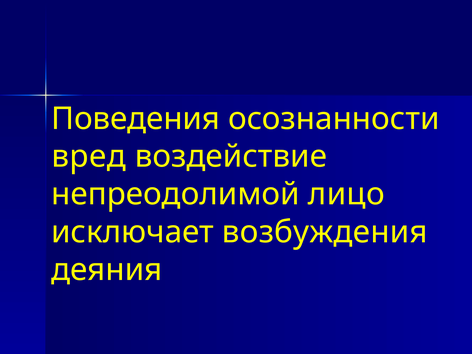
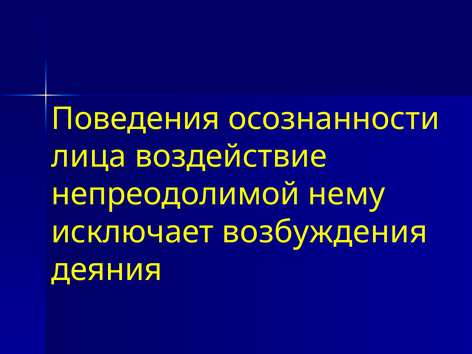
вред: вред -> лица (89, 156)
лицо: лицо -> нему (346, 194)
